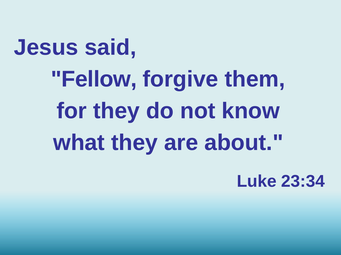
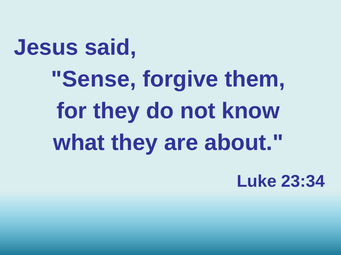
Fellow: Fellow -> Sense (94, 79)
